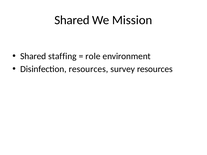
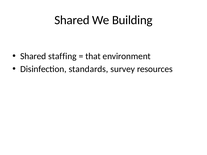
Mission: Mission -> Building (132, 20)
role: role -> that (93, 56)
Disinfection resources: resources -> standards (88, 69)
